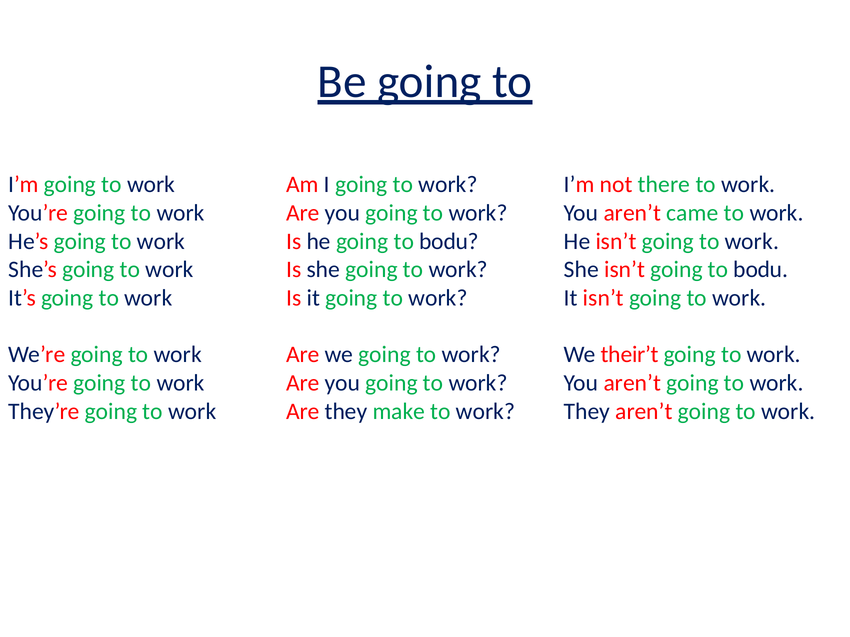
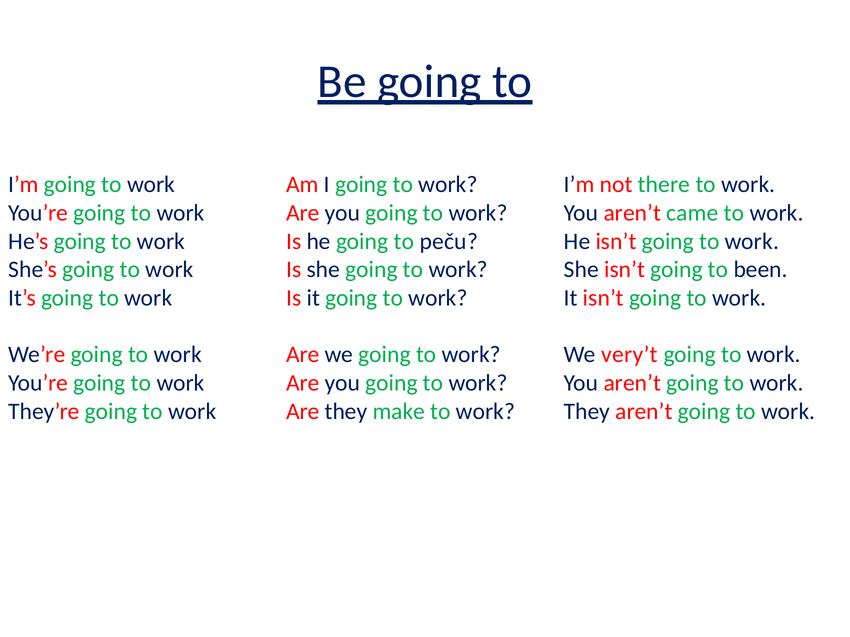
he going to bodu: bodu -> peču (449, 241)
isn’t going to bodu: bodu -> been (761, 270)
their’t: their’t -> very’t (630, 355)
